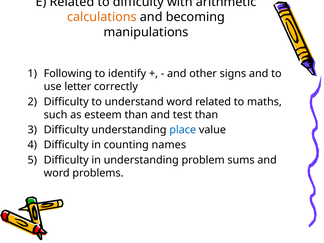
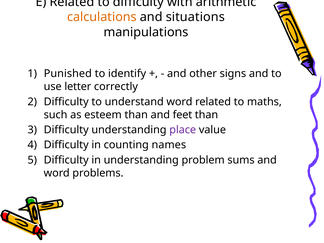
becoming: becoming -> situations (195, 17)
Following: Following -> Punished (68, 74)
test: test -> feet (182, 115)
place colour: blue -> purple (183, 130)
